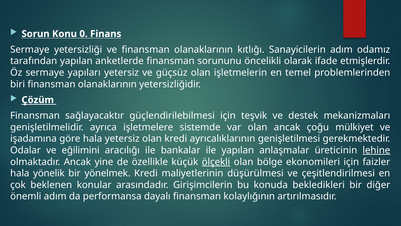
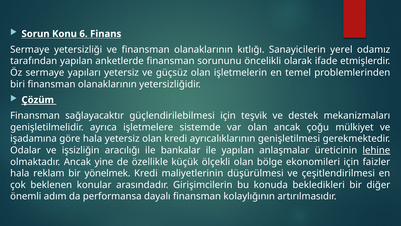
0: 0 -> 6 (84, 34)
Sanayicilerin adım: adım -> yerel (341, 49)
eğilimini: eğilimini -> işsizliğin (81, 150)
ölçekli underline: present -> none (216, 162)
yönelik: yönelik -> reklam (49, 173)
